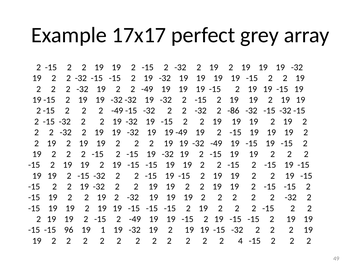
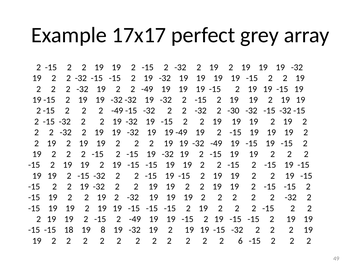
-86: -86 -> -30 (233, 111)
96: 96 -> 18 (69, 230)
1: 1 -> 8 (103, 230)
4: 4 -> 6 (240, 241)
